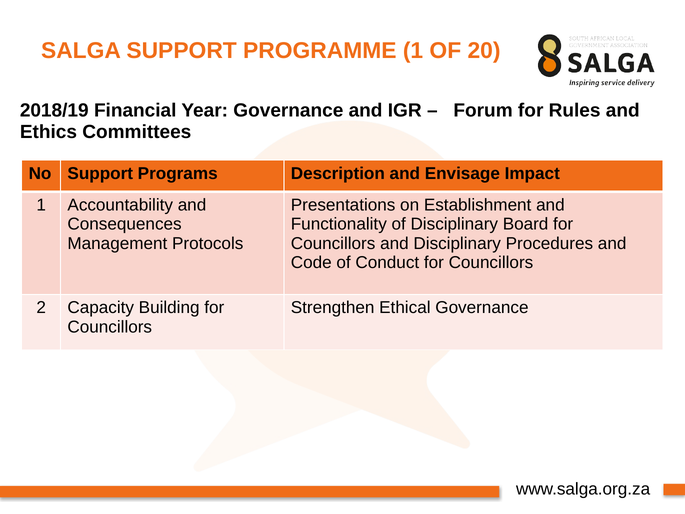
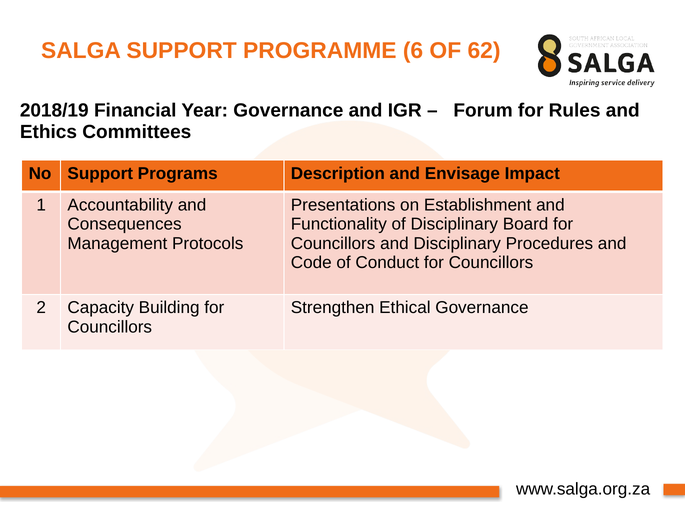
PROGRAMME 1: 1 -> 6 (413, 51)
20: 20 -> 62 (484, 51)
